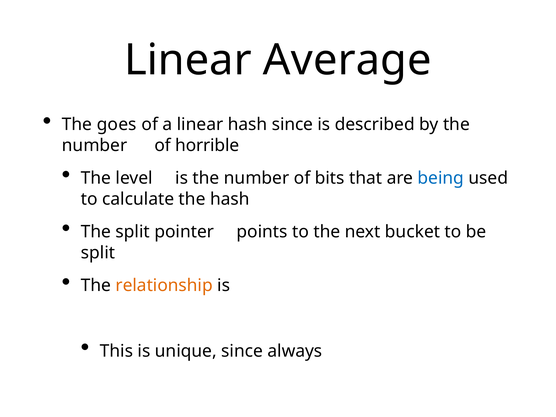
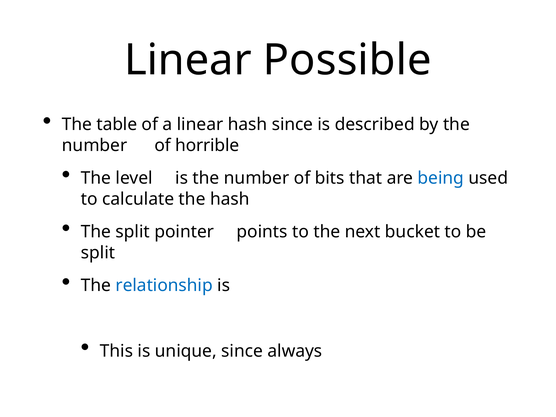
Average: Average -> Possible (347, 60)
goes: goes -> table (117, 125)
relationship colour: orange -> blue (164, 286)
